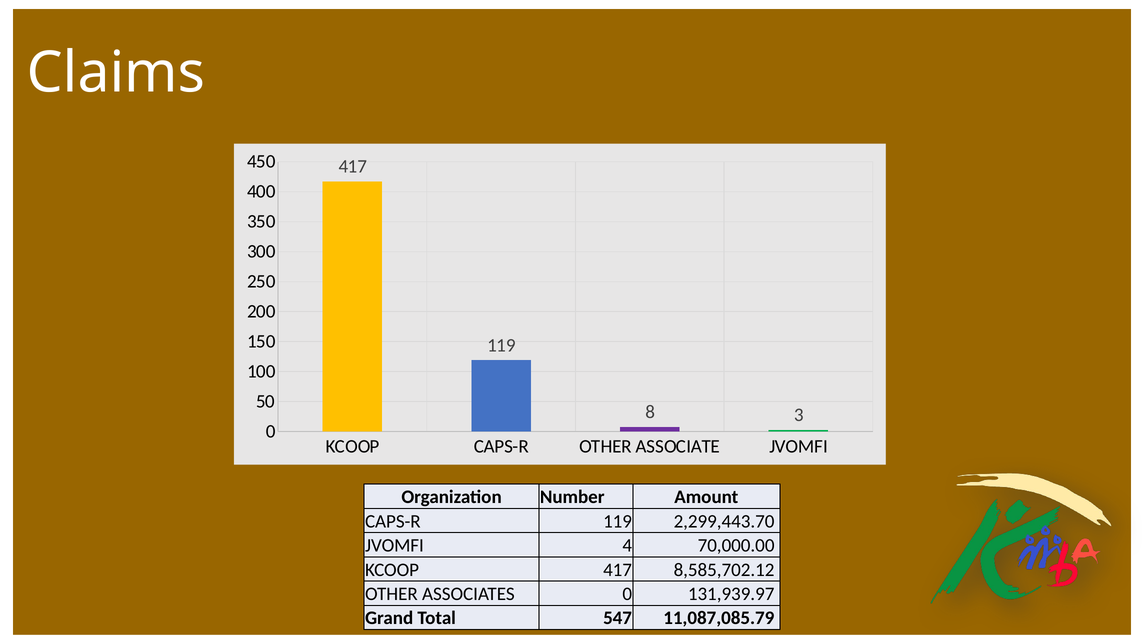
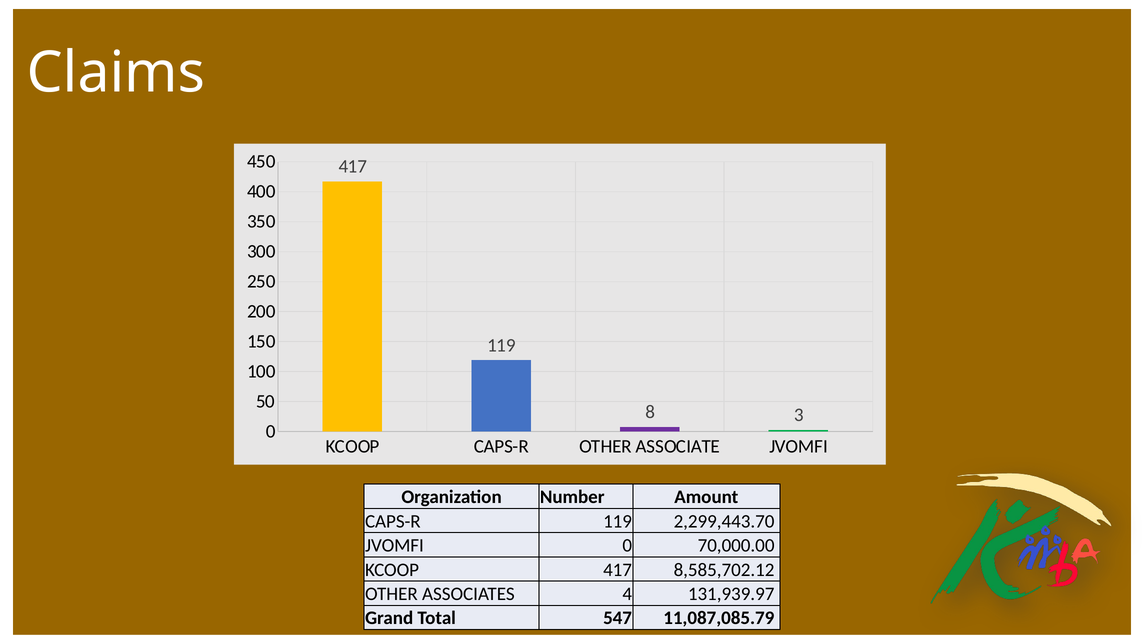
4: 4 -> 0 (627, 545)
ASSOCIATES 0: 0 -> 4 (627, 593)
